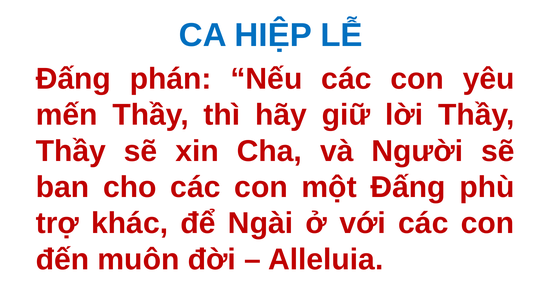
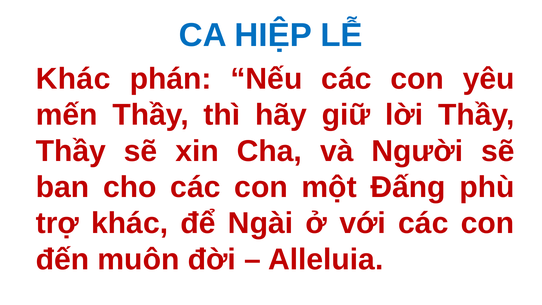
Đấng: Đấng -> Khác (73, 79)
